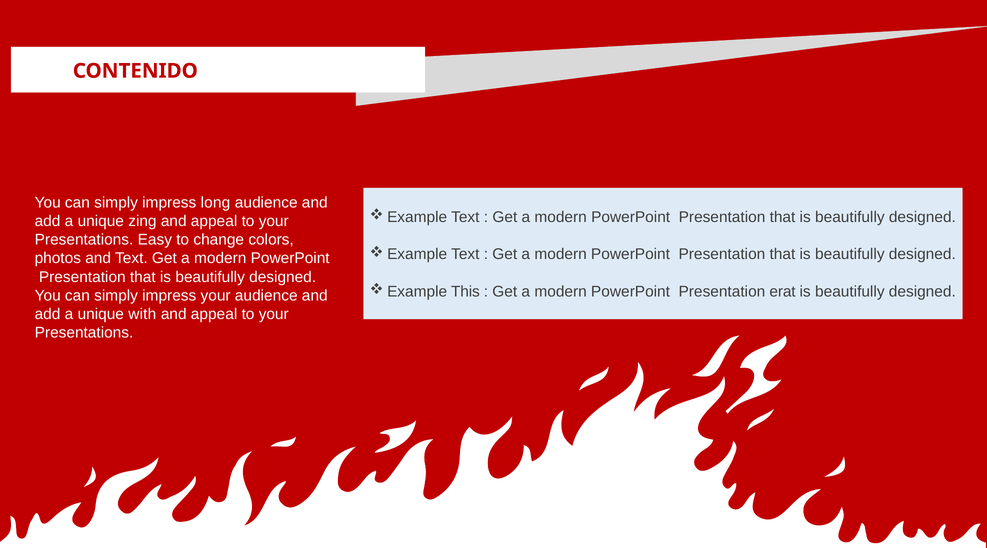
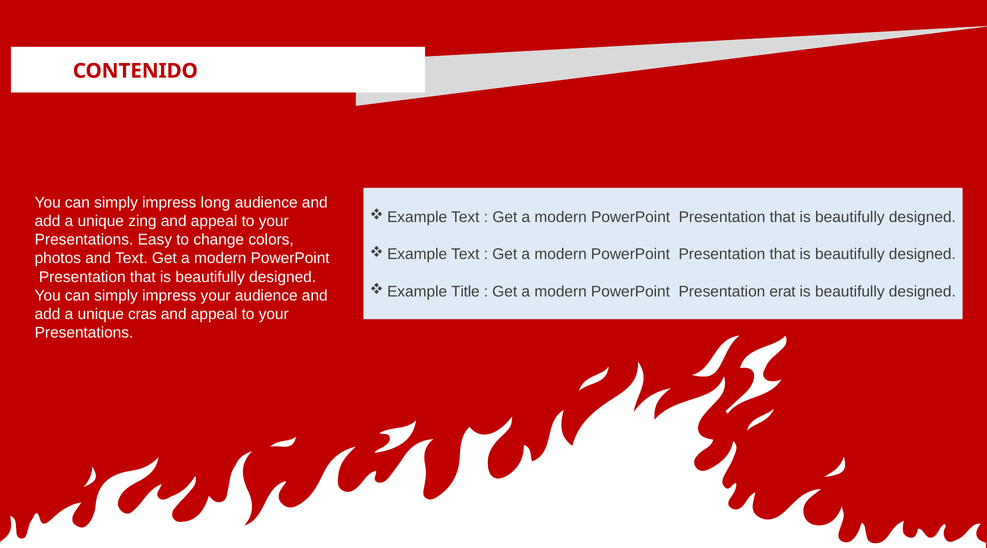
This: This -> Title (465, 292)
with: with -> cras (142, 314)
